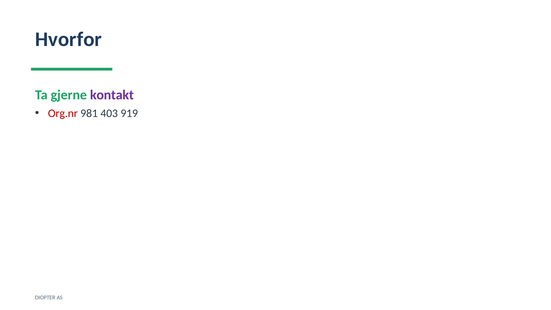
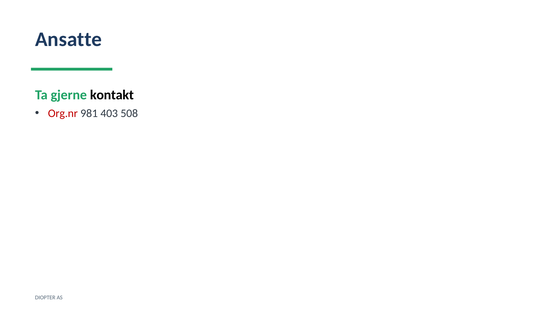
Hvorfor: Hvorfor -> Ansatte (69, 39)
kontakt colour: purple -> black (112, 95)
919: 919 -> 508 (129, 113)
